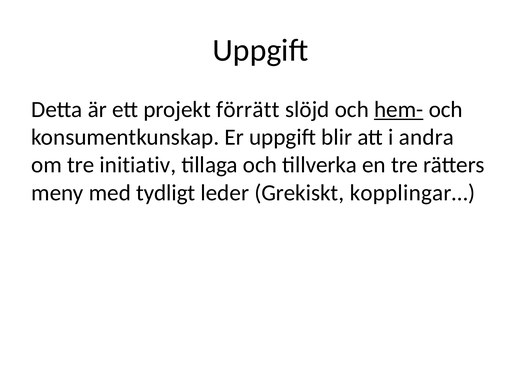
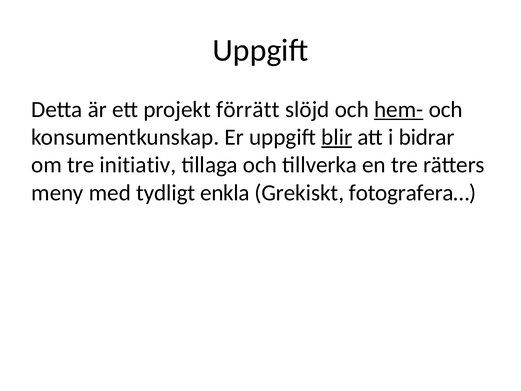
blir underline: none -> present (337, 137)
andra: andra -> bidrar (427, 137)
leder: leder -> enkla (225, 193)
kopplingar…: kopplingar… -> fotografera… (413, 193)
